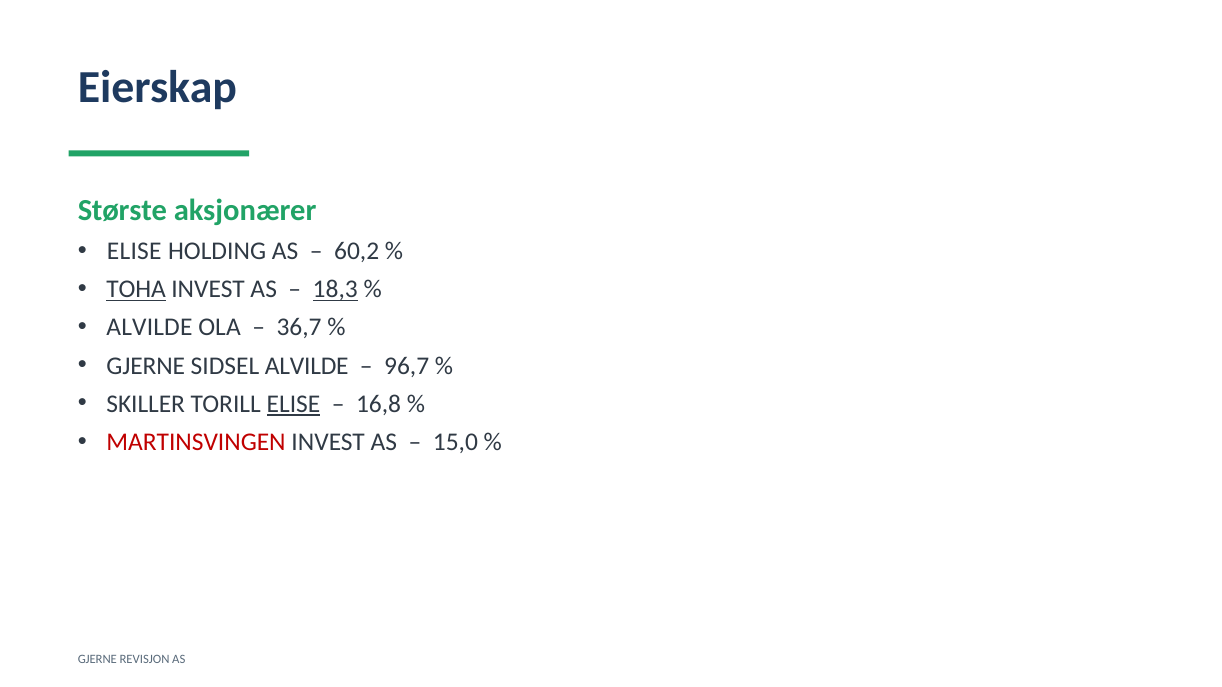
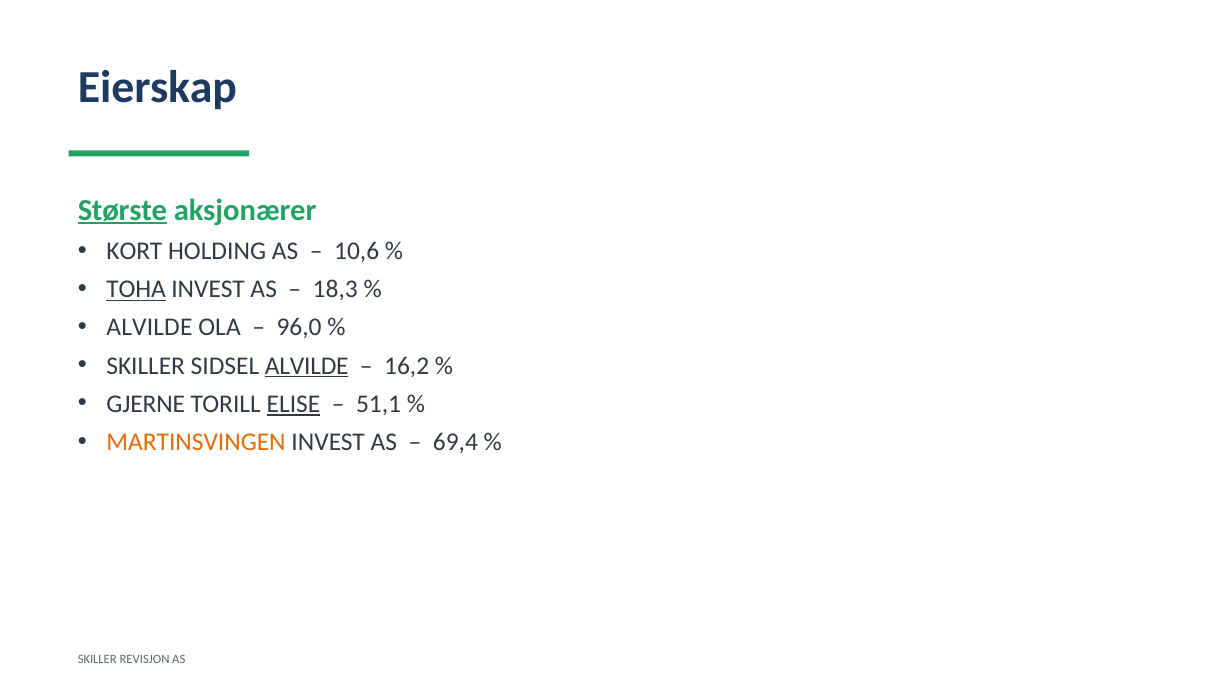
Største underline: none -> present (122, 210)
ELISE: ELISE -> KORT (134, 251)
60,2: 60,2 -> 10,6 (357, 251)
18,3 underline: present -> none (335, 289)
36,7: 36,7 -> 96,0 (299, 328)
GJERNE: GJERNE -> SKILLER (146, 366)
ALVILDE underline: none -> present (307, 366)
96,7: 96,7 -> 16,2 (407, 366)
SKILLER: SKILLER -> GJERNE (146, 404)
16,8: 16,8 -> 51,1 (379, 404)
MARTINSVINGEN colour: red -> orange (196, 442)
15,0: 15,0 -> 69,4 (455, 442)
GJERNE: GJERNE -> SKILLER (97, 660)
